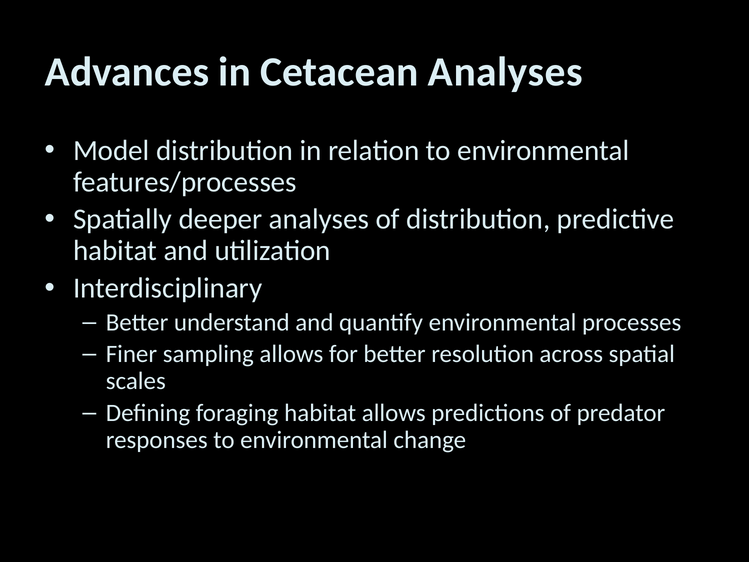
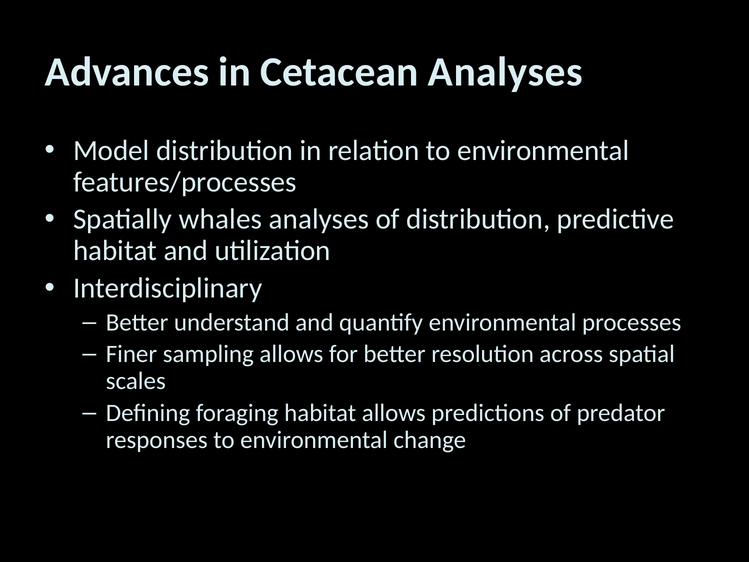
deeper: deeper -> whales (220, 219)
